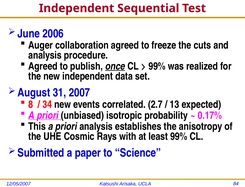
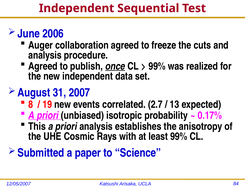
34: 34 -> 19 (47, 104)
